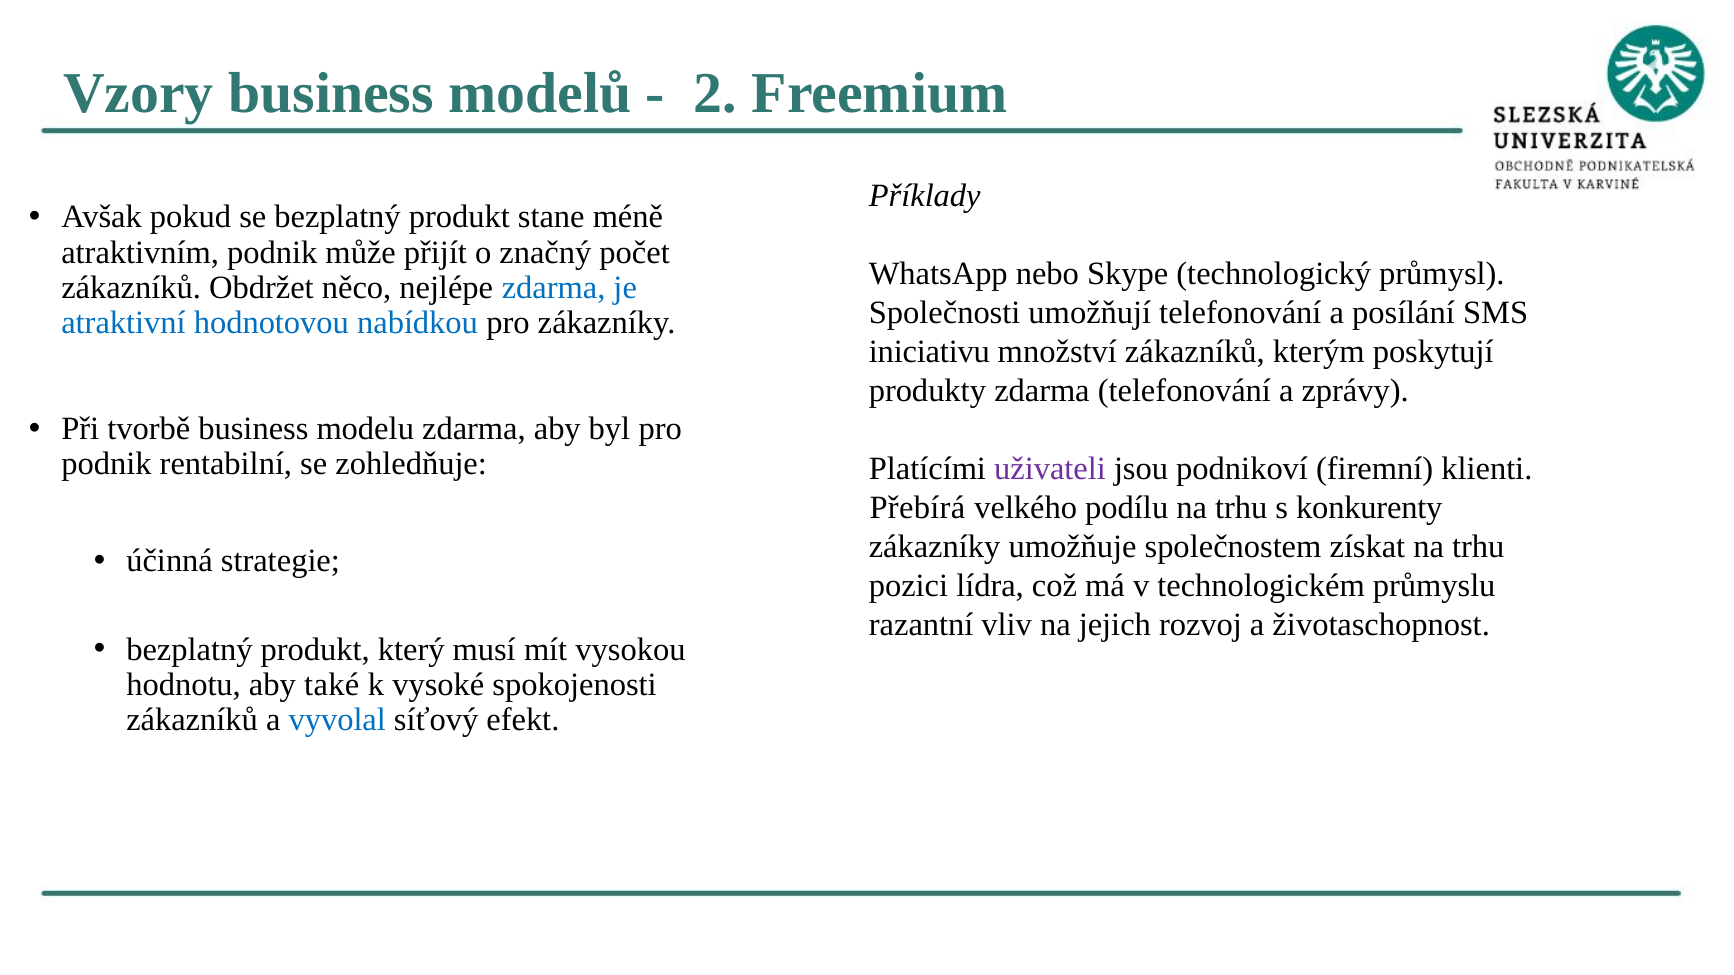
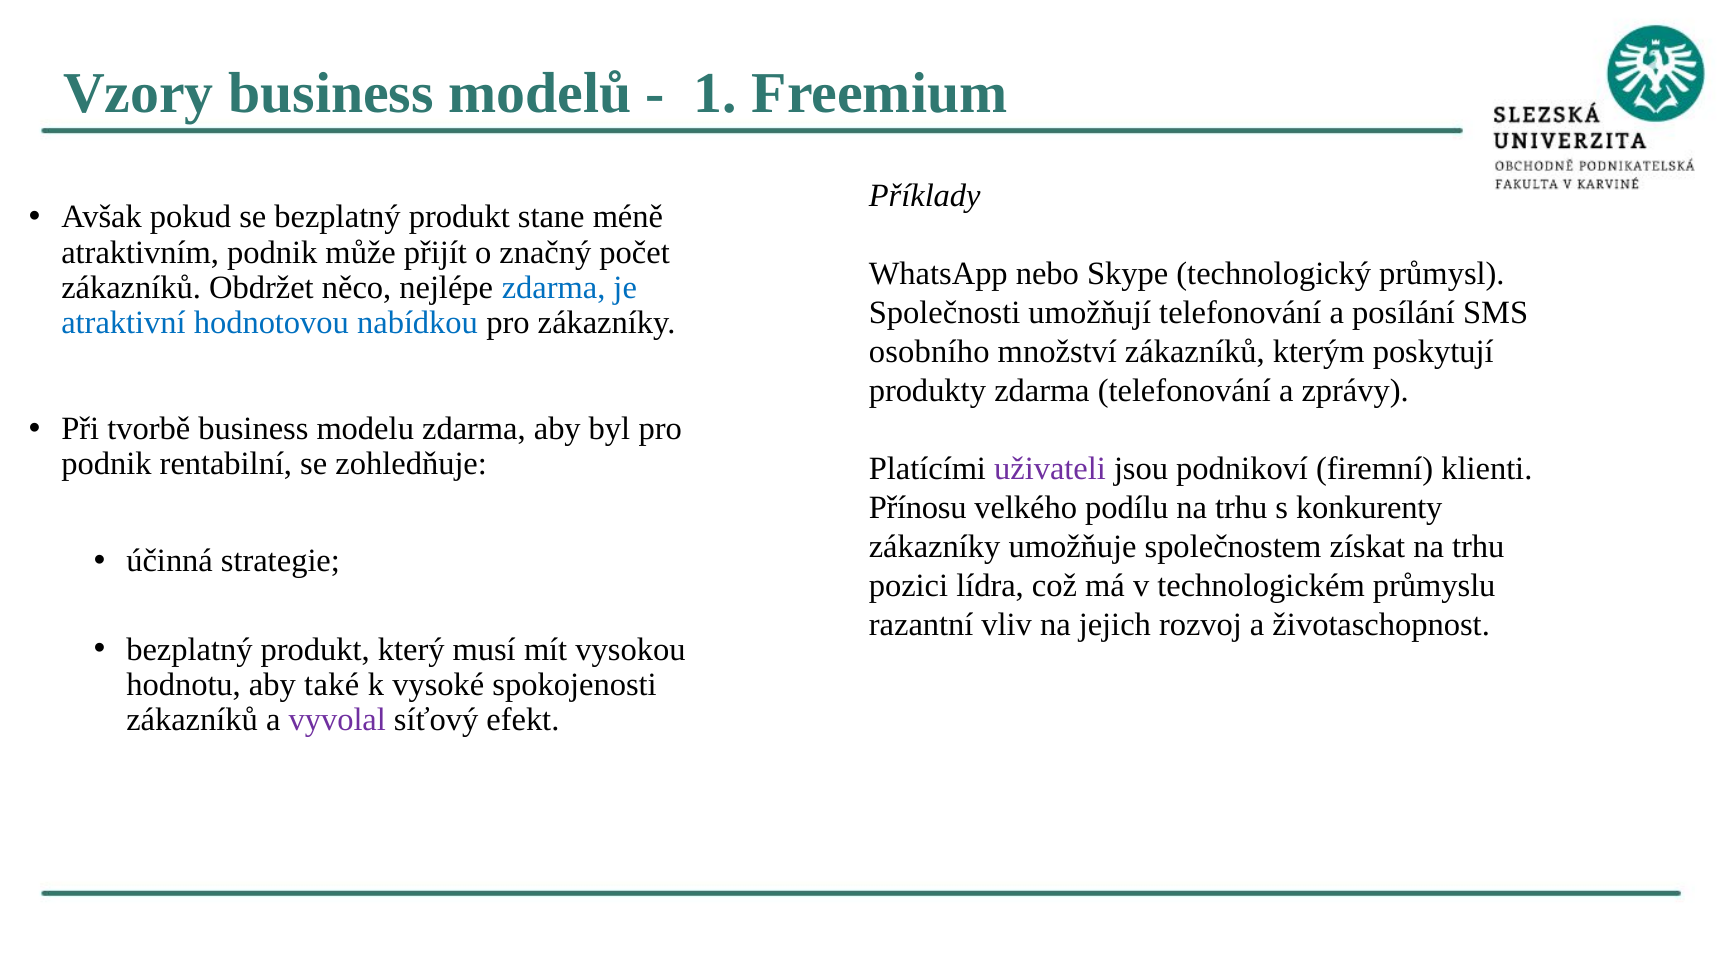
2: 2 -> 1 (716, 94)
iniciativu: iniciativu -> osobního (929, 352)
Přebírá: Přebírá -> Přínosu (918, 508)
vyvolal colour: blue -> purple (337, 720)
